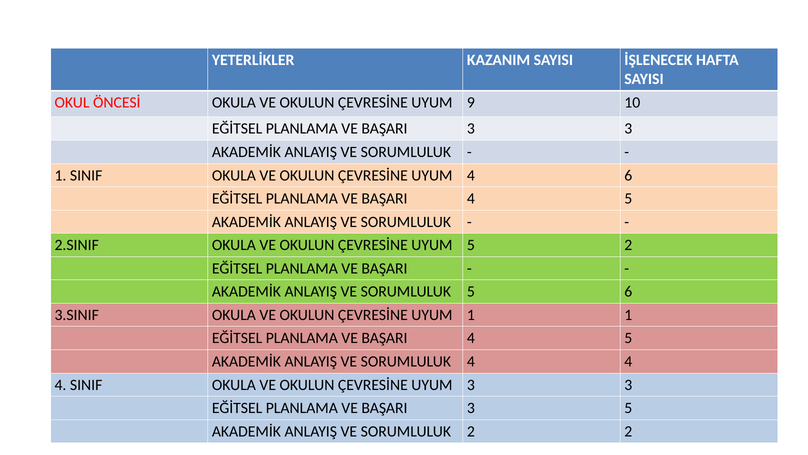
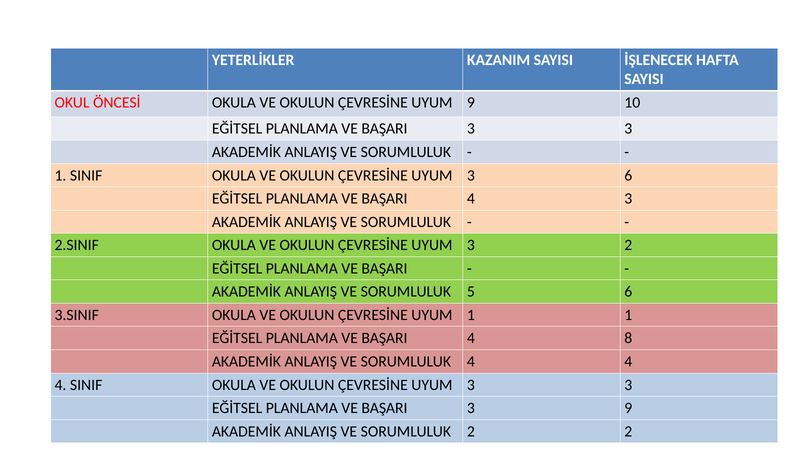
4: 4 -> 3 (471, 175)
5: 5 -> 3 (628, 198)
5: 5 -> 3 (471, 245)
5: 5 -> 8 (628, 338)
3 5: 5 -> 9 (628, 408)
